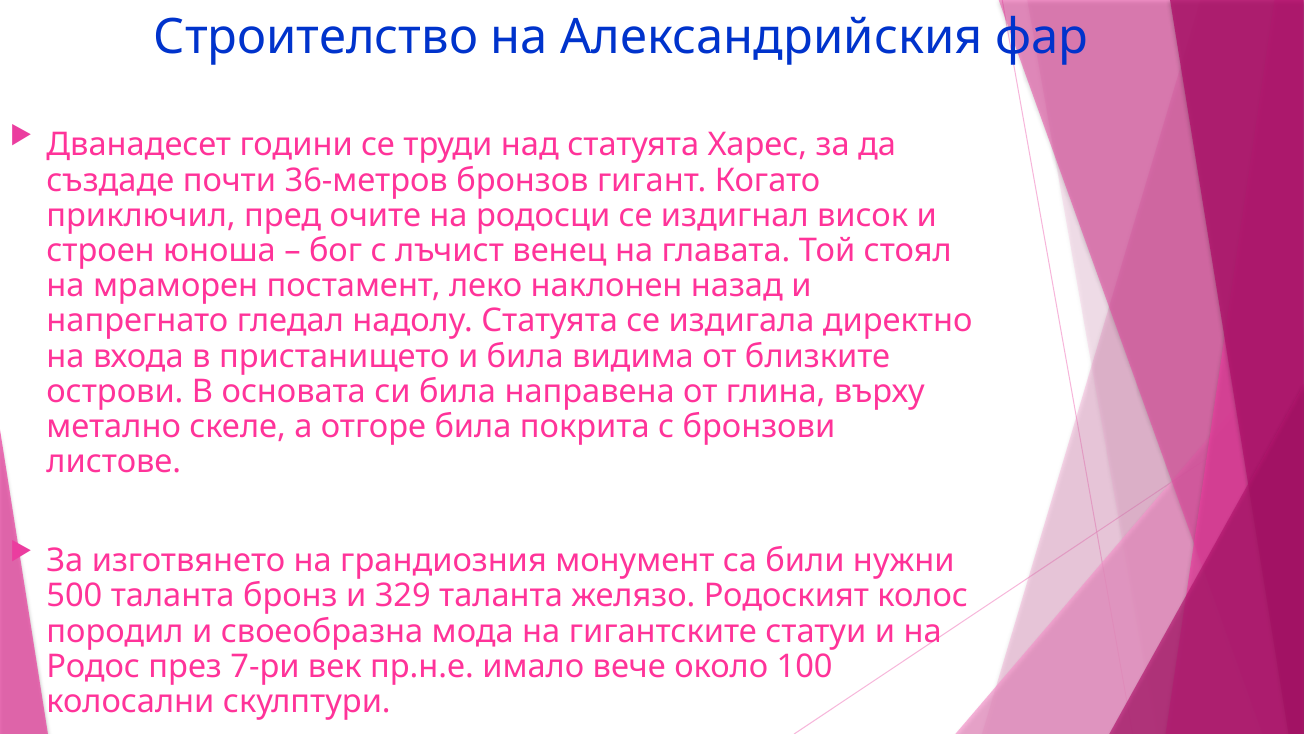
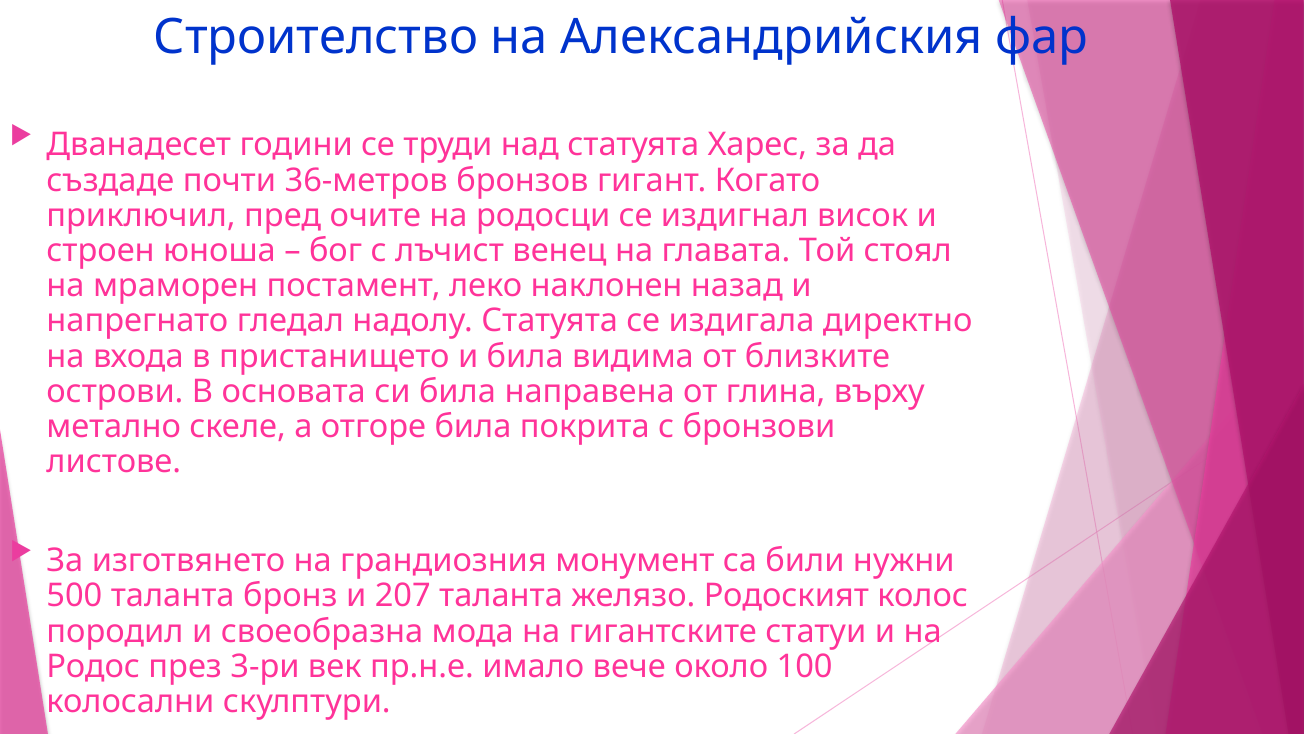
329: 329 -> 207 (403, 596)
7-ри: 7-ри -> 3-ри (265, 666)
